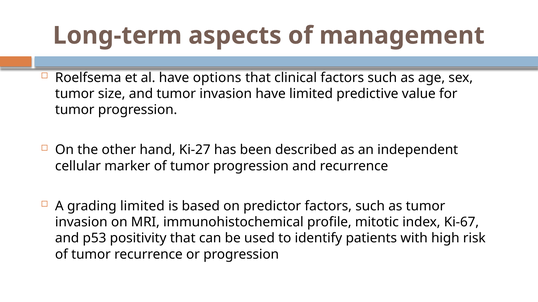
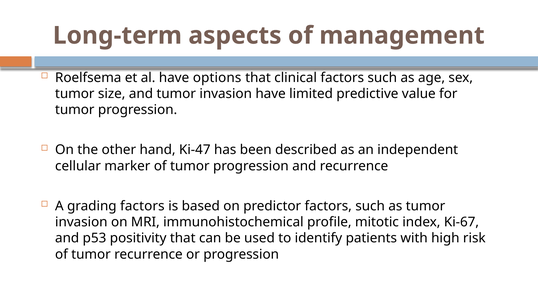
Ki-27: Ki-27 -> Ki-47 (195, 150)
grading limited: limited -> factors (142, 206)
